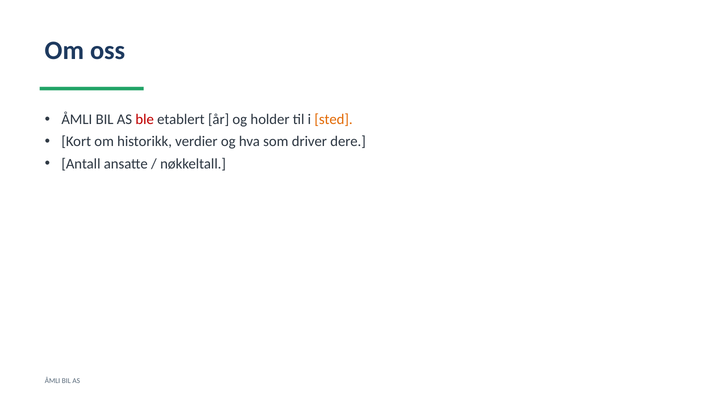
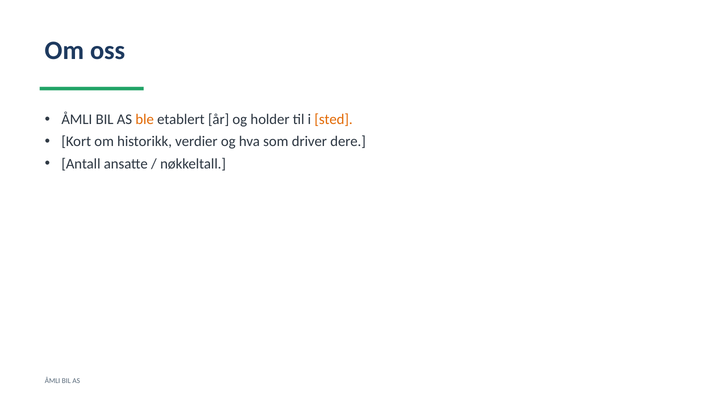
ble colour: red -> orange (145, 119)
